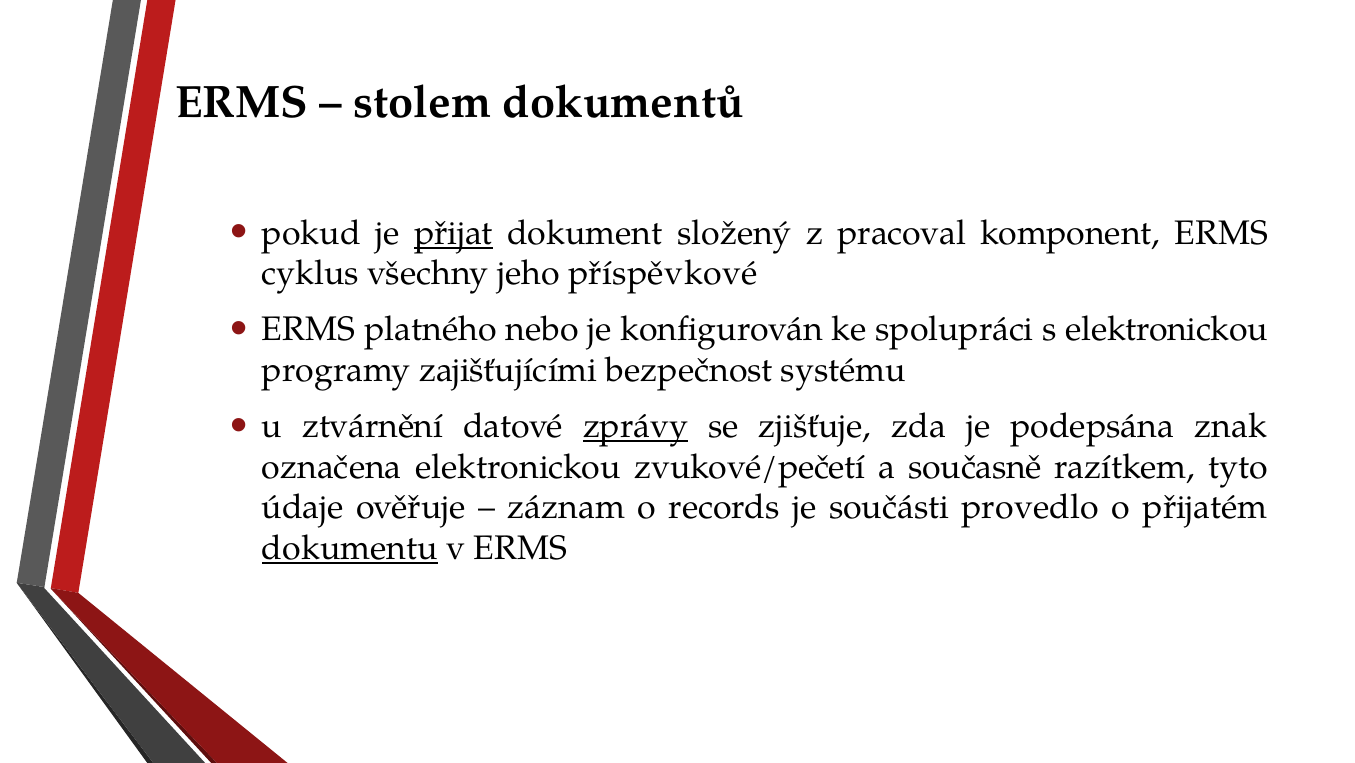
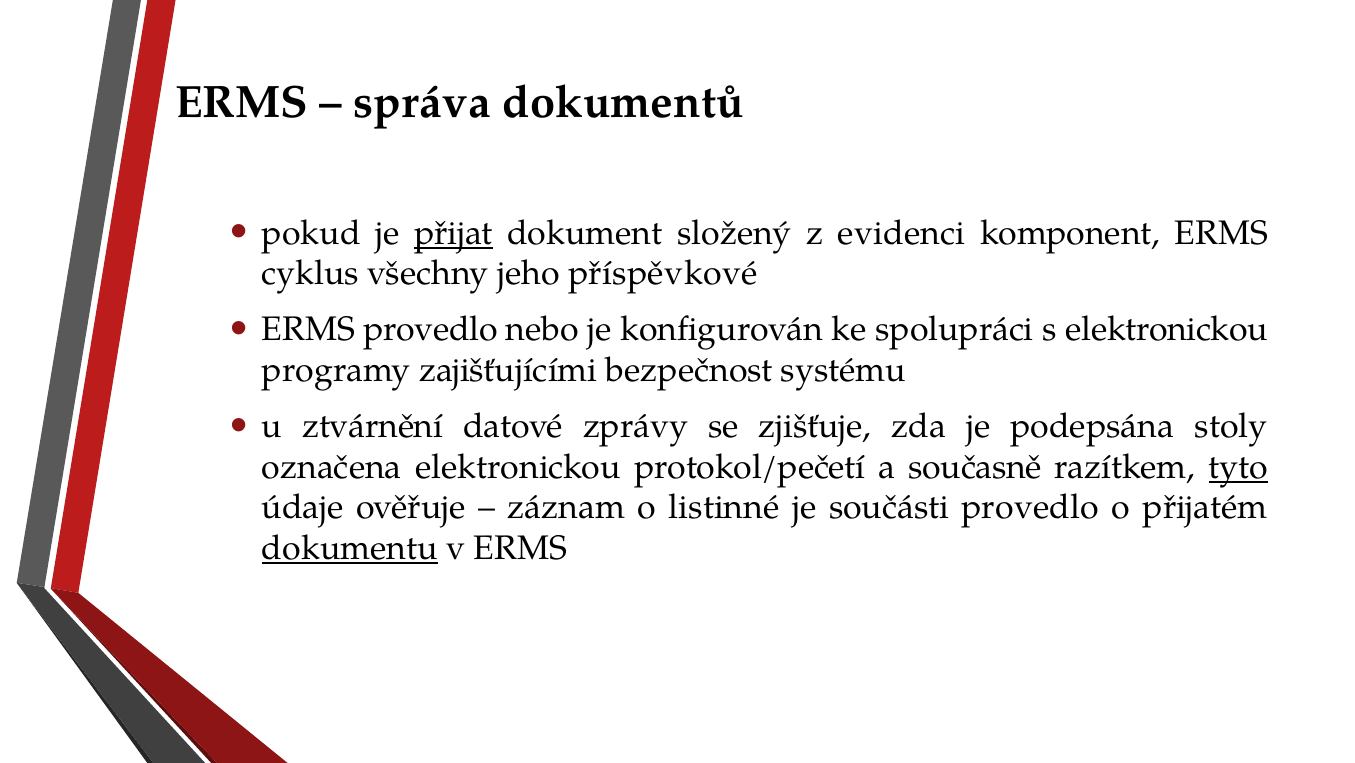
stolem: stolem -> správa (422, 102)
pracoval: pracoval -> evidenci (902, 233)
ERMS platného: platného -> provedlo (431, 329)
zprávy underline: present -> none (636, 426)
znak: znak -> stoly (1231, 426)
zvukové/pečetí: zvukové/pečetí -> protokol/pečetí (750, 467)
tyto underline: none -> present (1238, 467)
records: records -> listinné (724, 507)
